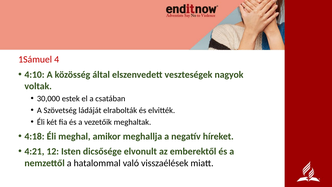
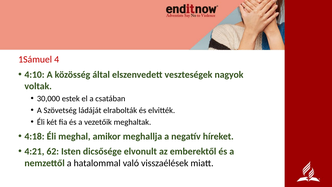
12: 12 -> 62 (53, 151)
